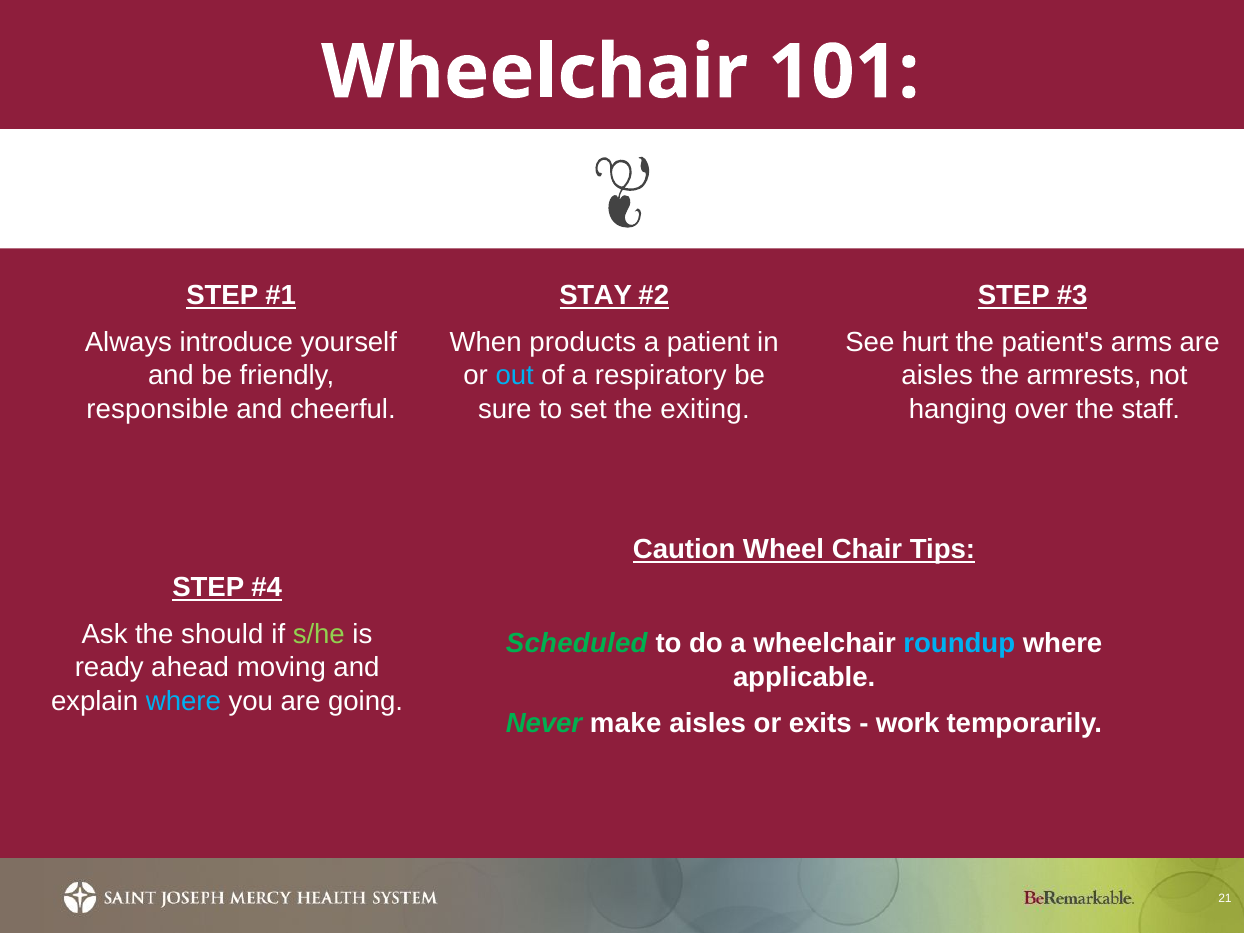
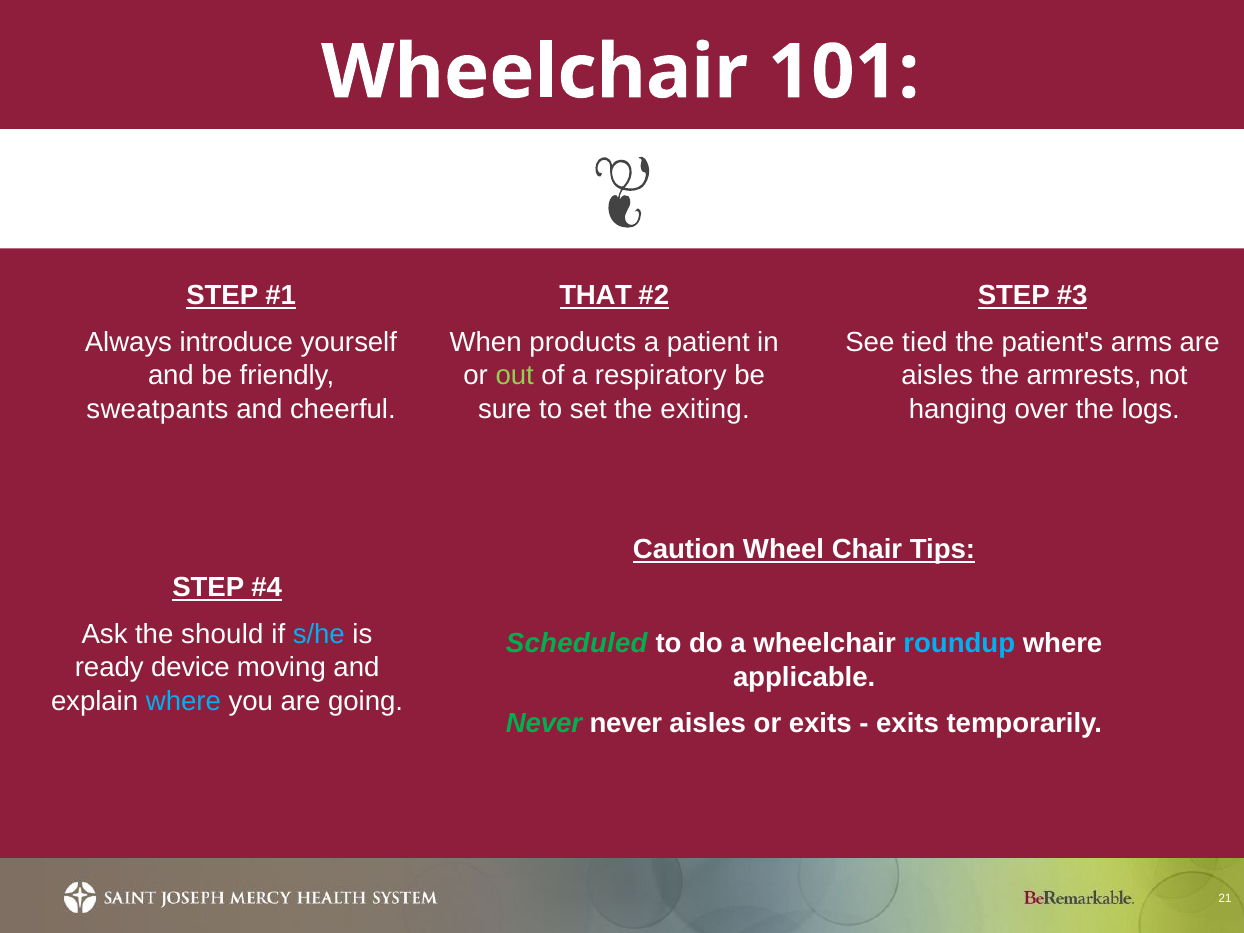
STAY: STAY -> THAT (596, 296)
hurt: hurt -> tied (925, 343)
out colour: light blue -> light green (515, 376)
responsible: responsible -> sweatpants (157, 409)
staff: staff -> logs (1151, 409)
s/he colour: light green -> light blue (319, 635)
ahead: ahead -> device (190, 668)
Never make: make -> never (626, 724)
work: work -> exits (908, 724)
